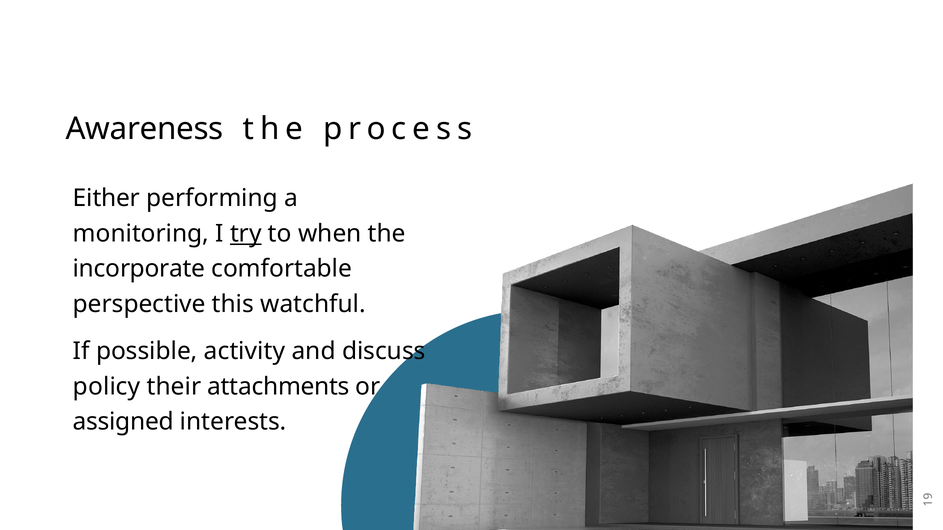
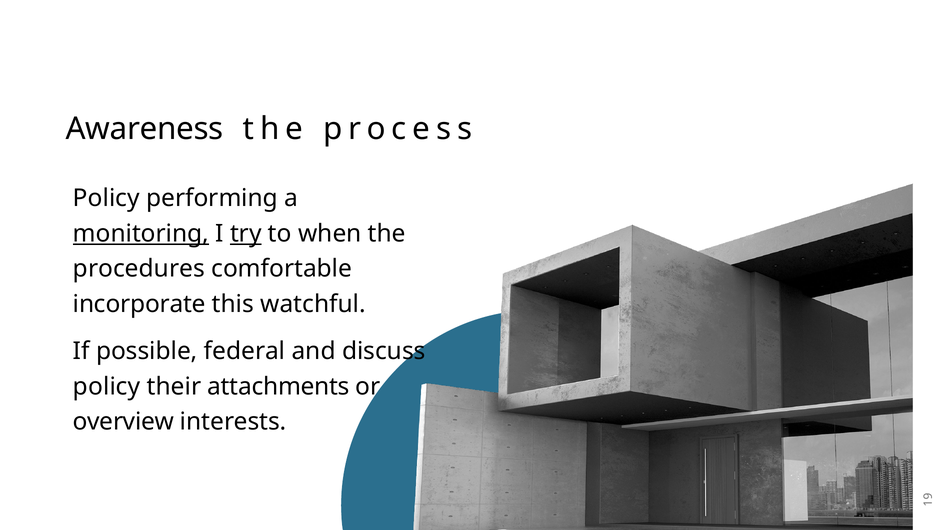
Either: Either -> Policy (106, 198)
monitoring underline: none -> present (141, 234)
incorporate: incorporate -> procedures (139, 269)
perspective: perspective -> incorporate (139, 304)
activity: activity -> federal (245, 352)
assigned: assigned -> overview (123, 422)
